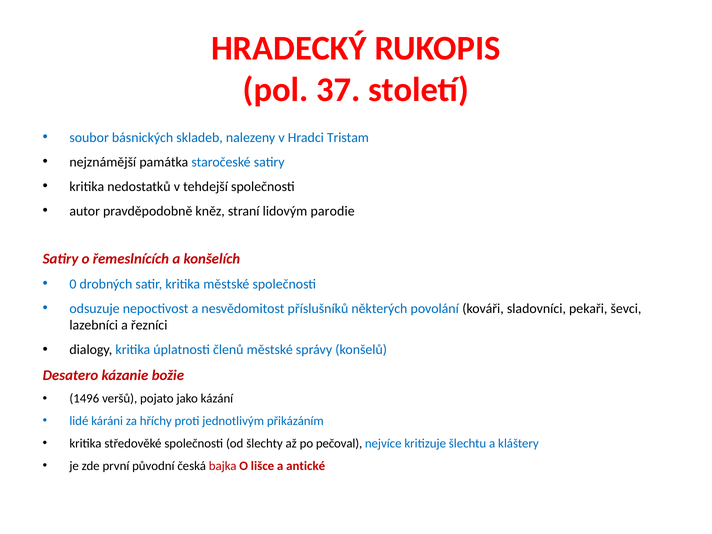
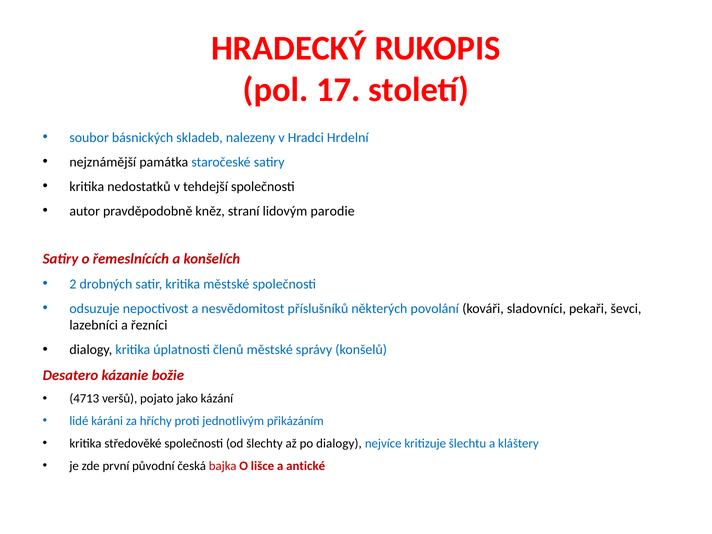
37: 37 -> 17 (338, 90)
Tristam: Tristam -> Hrdelní (348, 137)
0: 0 -> 2 (73, 284)
1496: 1496 -> 4713 (84, 399)
po pečoval: pečoval -> dialogy (339, 443)
